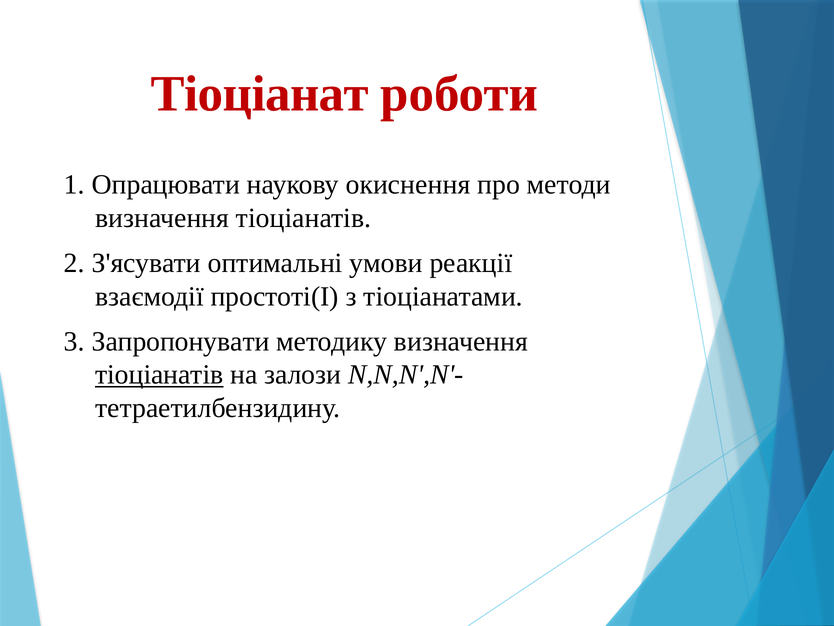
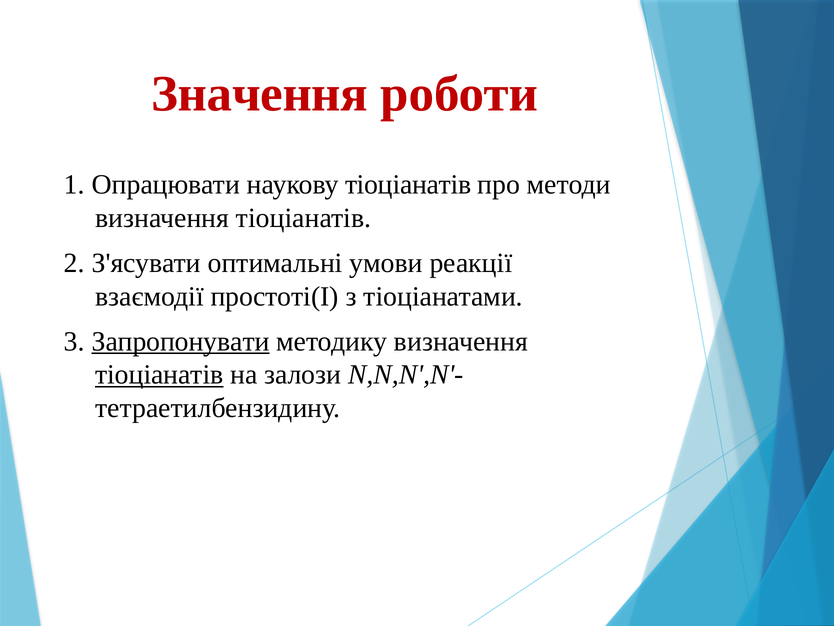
Тіоціанат: Тіоціанат -> Значення (260, 94)
наукову окиснення: окиснення -> тіоціанатів (408, 184)
Запропонувати underline: none -> present (181, 341)
